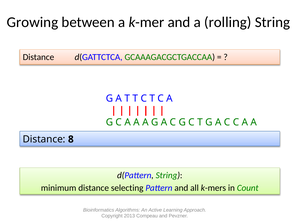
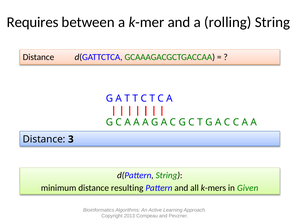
Growing: Growing -> Requires (33, 22)
8: 8 -> 3 (71, 139)
selecting: selecting -> resulting (127, 188)
Count: Count -> Given (248, 188)
